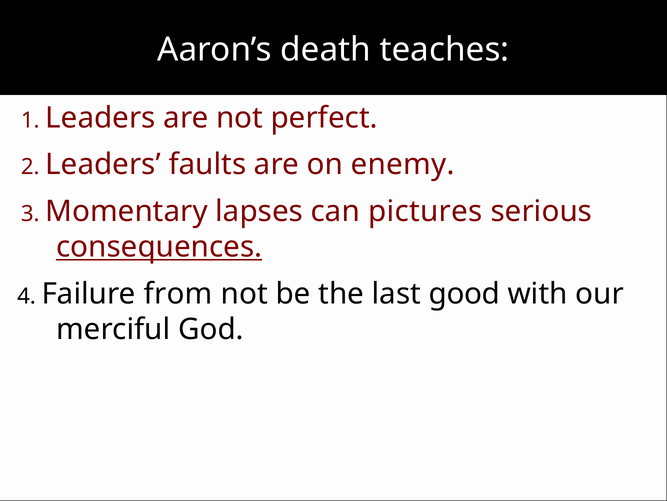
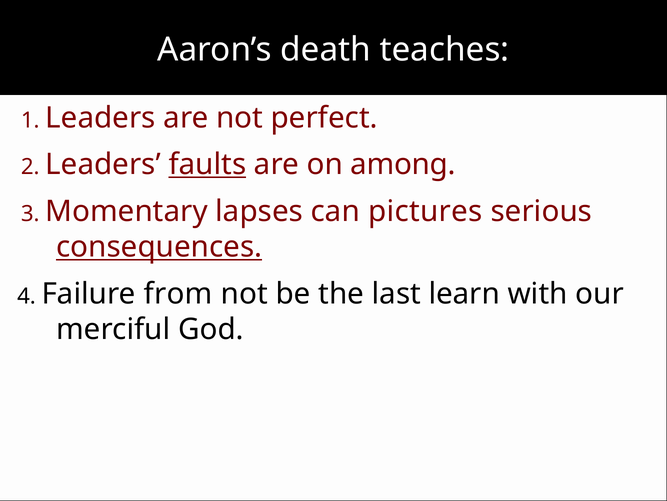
faults underline: none -> present (207, 164)
enemy: enemy -> among (403, 164)
good: good -> learn (464, 293)
